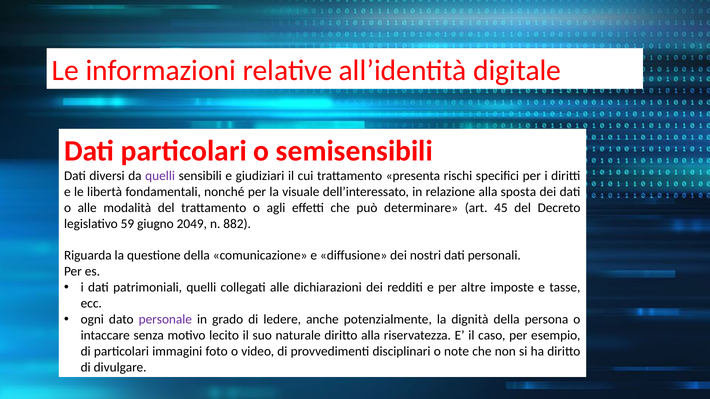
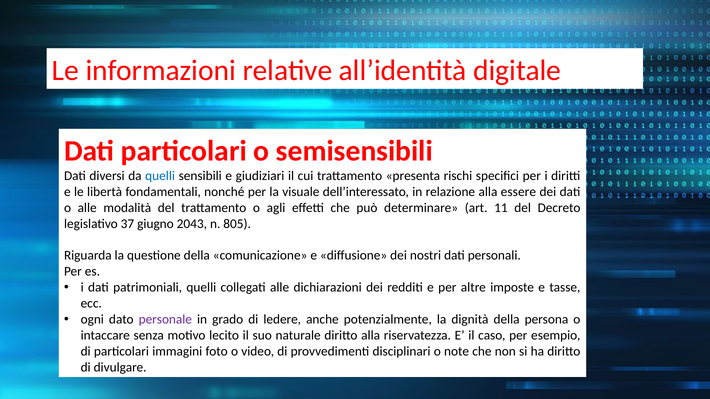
quelli colour: purple -> blue (160, 176)
sposta: sposta -> essere (518, 192)
45: 45 -> 11 (501, 208)
59: 59 -> 37 (127, 224)
2049: 2049 -> 2043 (192, 224)
882: 882 -> 805 (237, 224)
